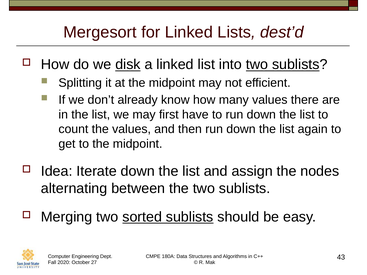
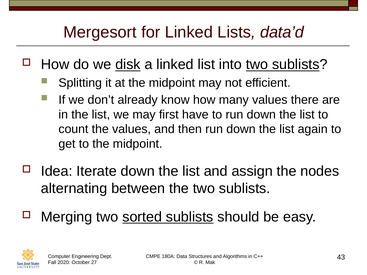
dest’d: dest’d -> data’d (282, 32)
